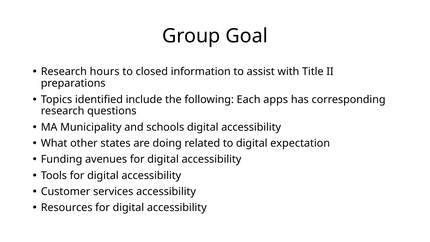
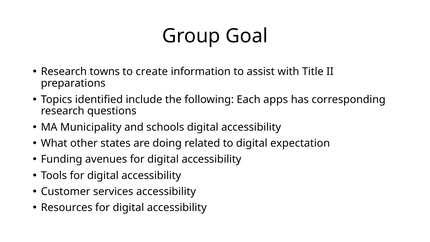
hours: hours -> towns (105, 72)
closed: closed -> create (152, 72)
